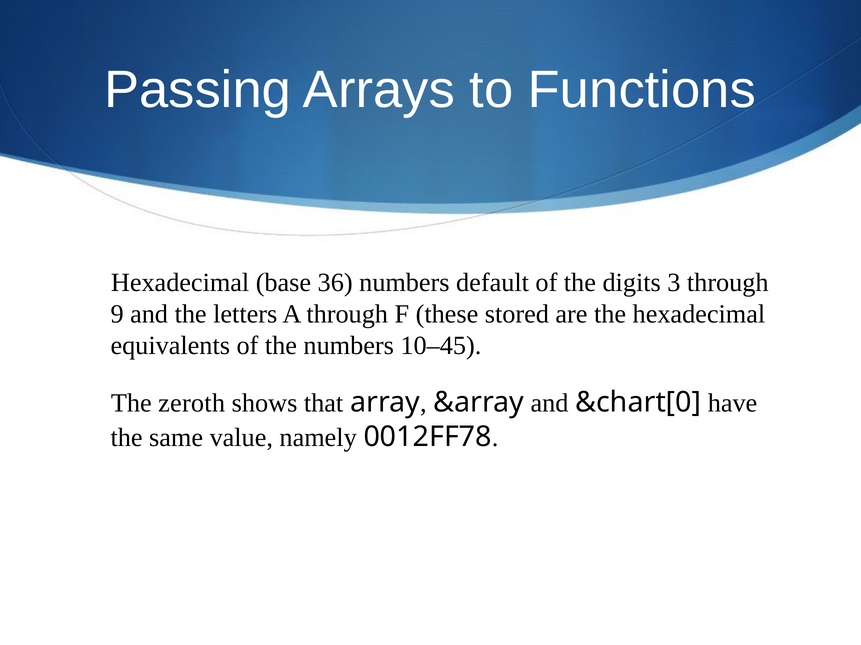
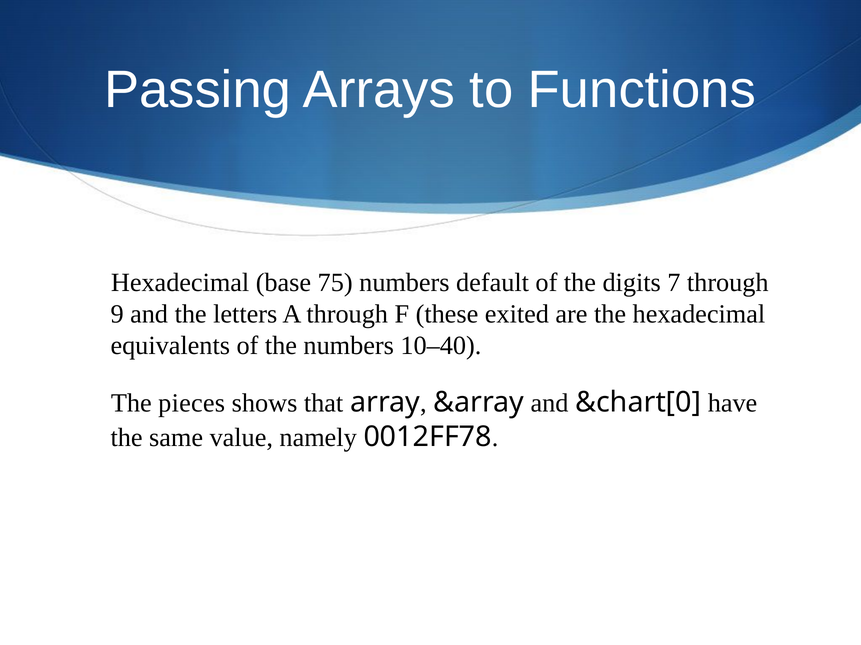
36: 36 -> 75 (335, 283)
3: 3 -> 7 (674, 283)
stored: stored -> exited (517, 314)
10–45: 10–45 -> 10–40 (441, 346)
zeroth: zeroth -> pieces (192, 404)
